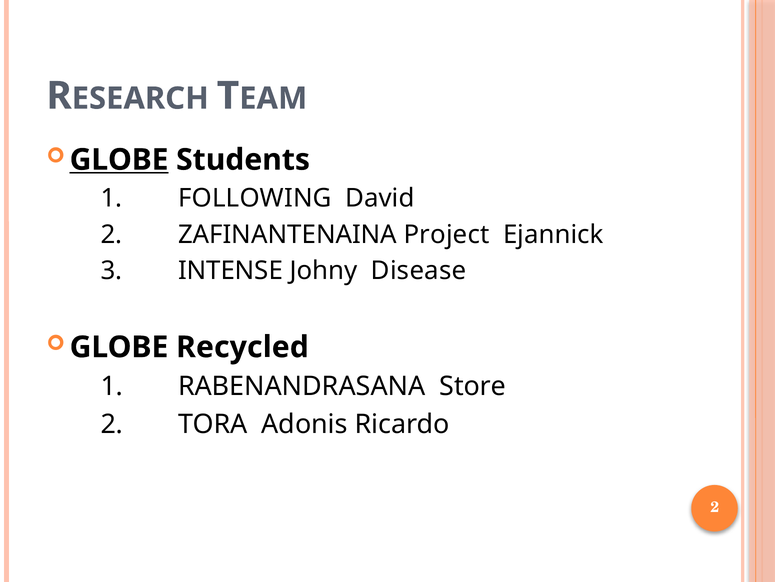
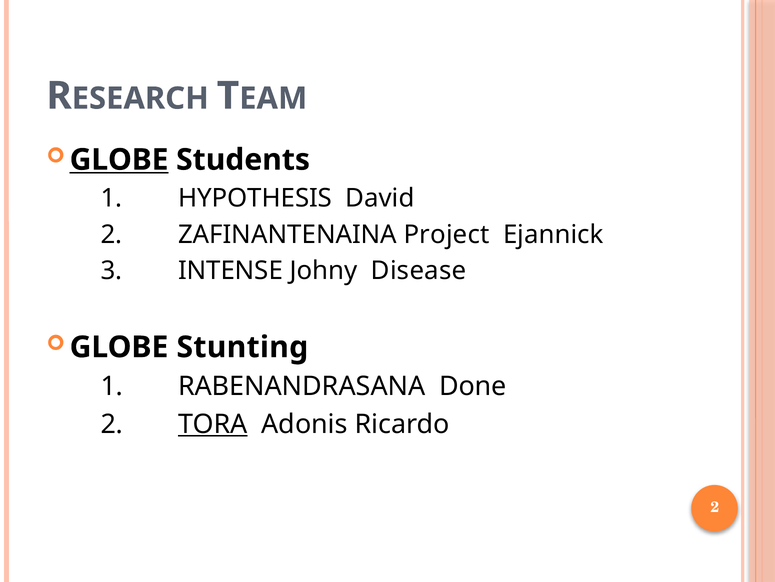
FOLLOWING: FOLLOWING -> HYPOTHESIS (255, 198)
Recycled: Recycled -> Stunting (242, 347)
Store: Store -> Done (473, 386)
TORA underline: none -> present (213, 424)
